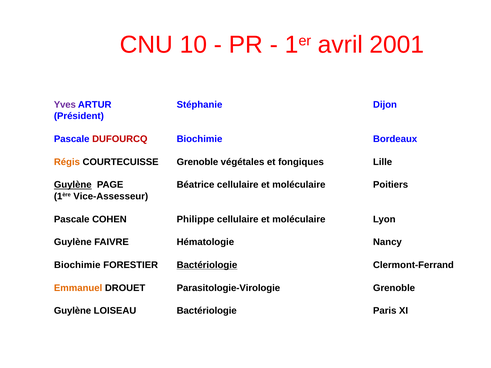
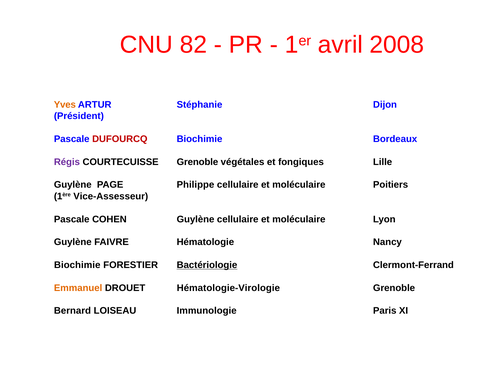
10: 10 -> 82 (193, 45)
2001: 2001 -> 2008 (397, 45)
Yves colour: purple -> orange (65, 105)
Régis colour: orange -> purple (67, 162)
Guylène underline: present -> none (73, 185)
Béatrice: Béatrice -> Philippe (195, 185)
COHEN Philippe: Philippe -> Guylène (196, 219)
Parasitologie-Virologie: Parasitologie-Virologie -> Hématologie-Virologie (228, 288)
Guylène: Guylène -> Bernard (72, 311)
LOISEAU Bactériologie: Bactériologie -> Immunologie (207, 311)
